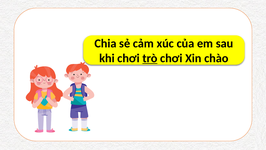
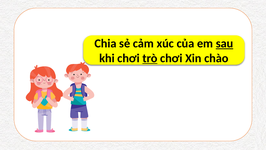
sau underline: none -> present (225, 43)
